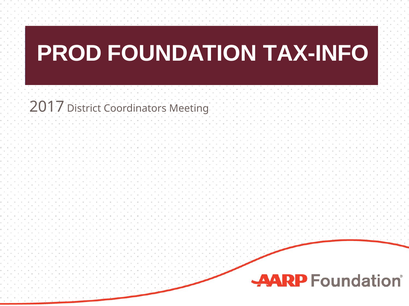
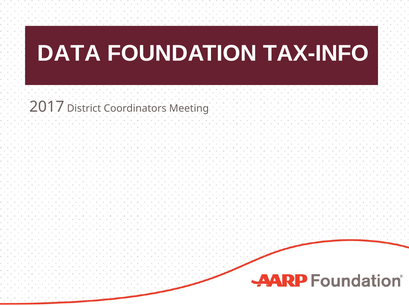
PROD: PROD -> DATA (69, 54)
